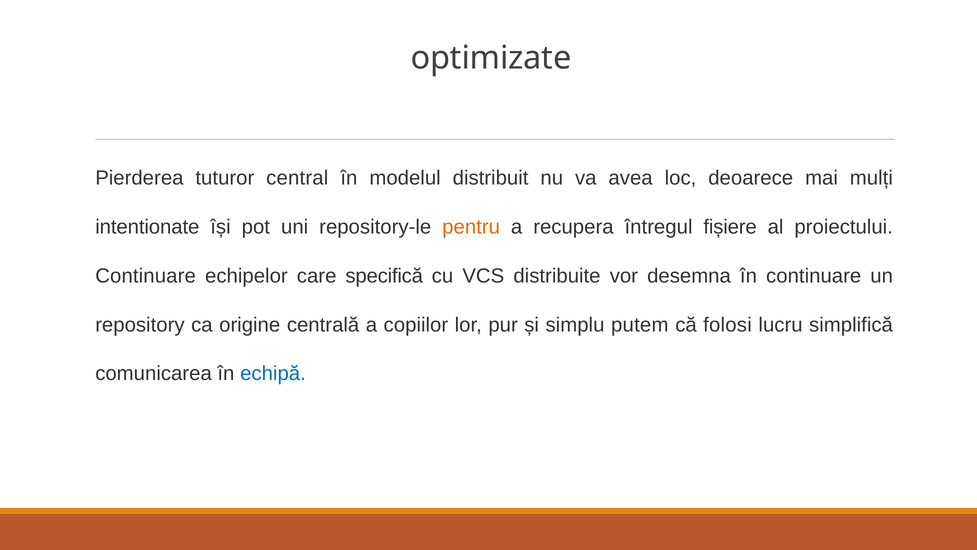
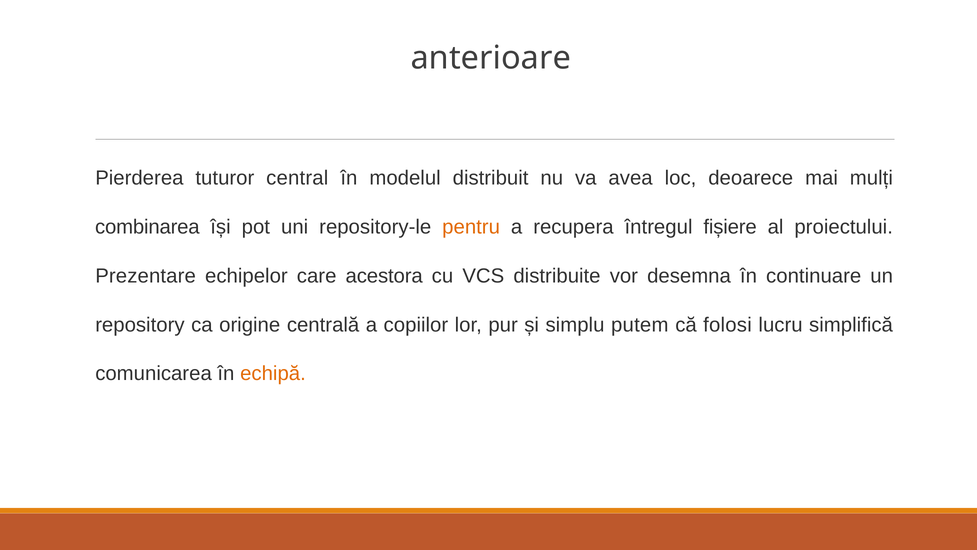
optimizate: optimizate -> anterioare (491, 58)
intentionate: intentionate -> combinarea (147, 227)
Continuare: Continuare -> Prezentare (146, 276)
specifică: specifică -> acestora (384, 276)
echipă colour: blue -> orange (273, 373)
